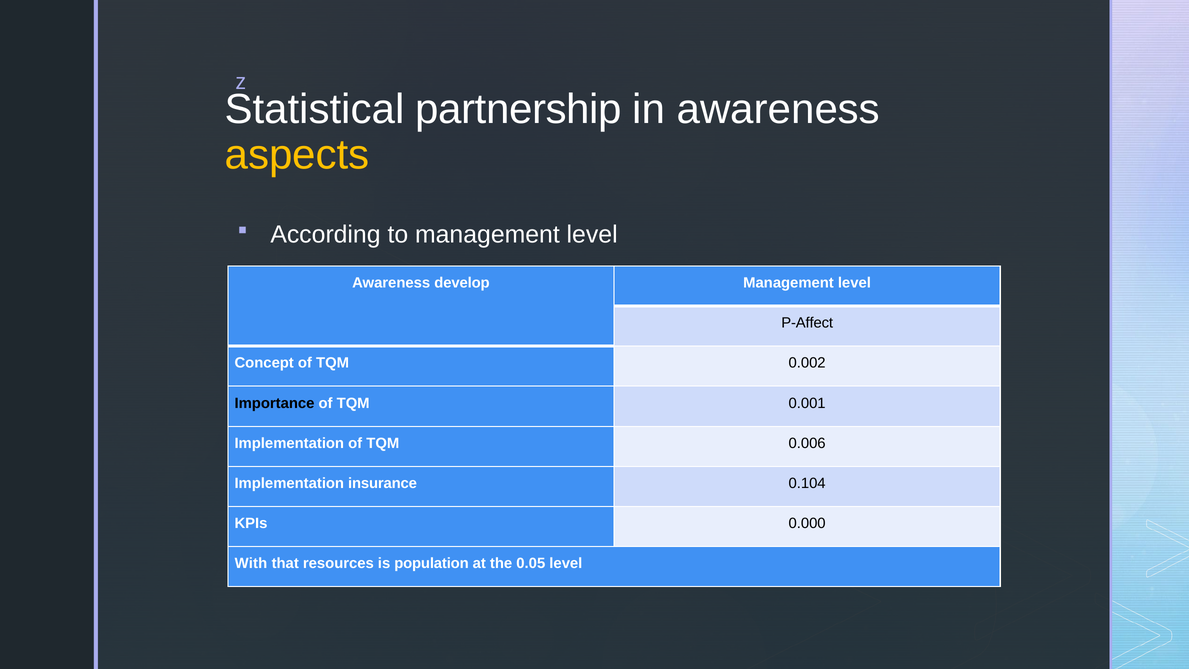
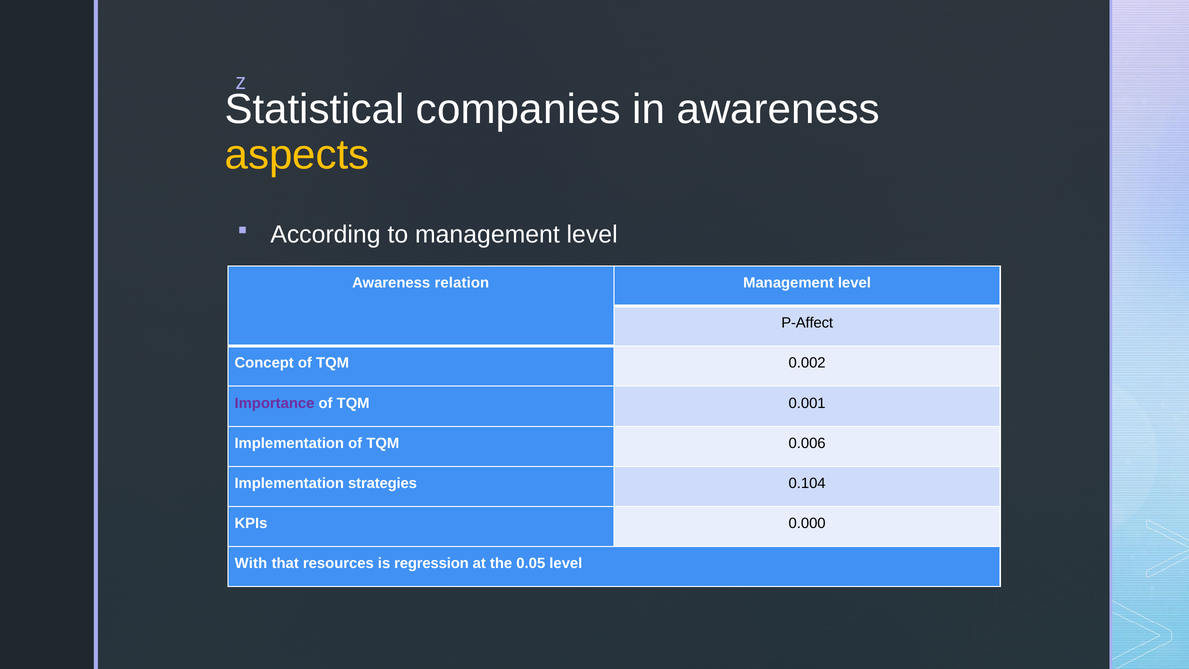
partnership: partnership -> companies (518, 109)
develop: develop -> relation (462, 283)
Importance colour: black -> purple (275, 403)
insurance: insurance -> strategies (383, 483)
population: population -> regression (431, 563)
